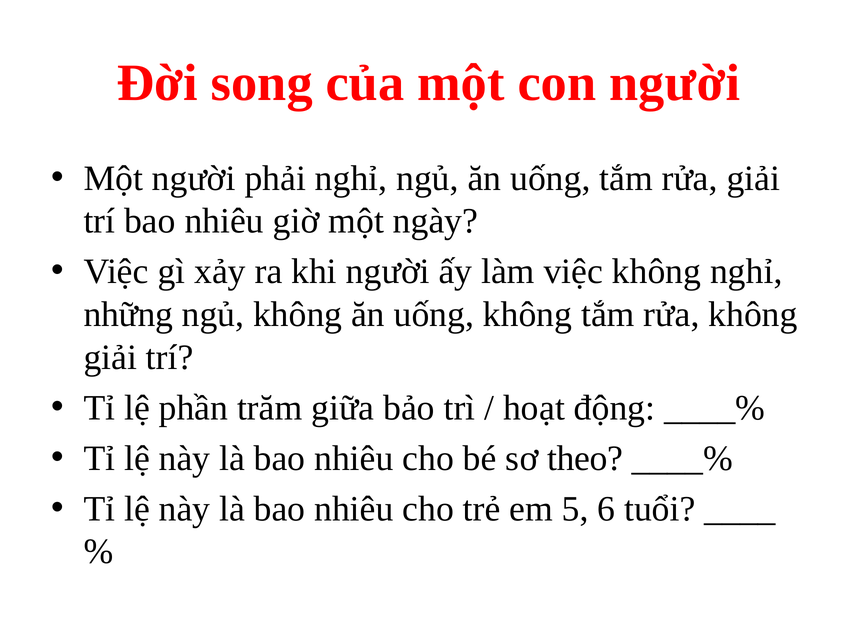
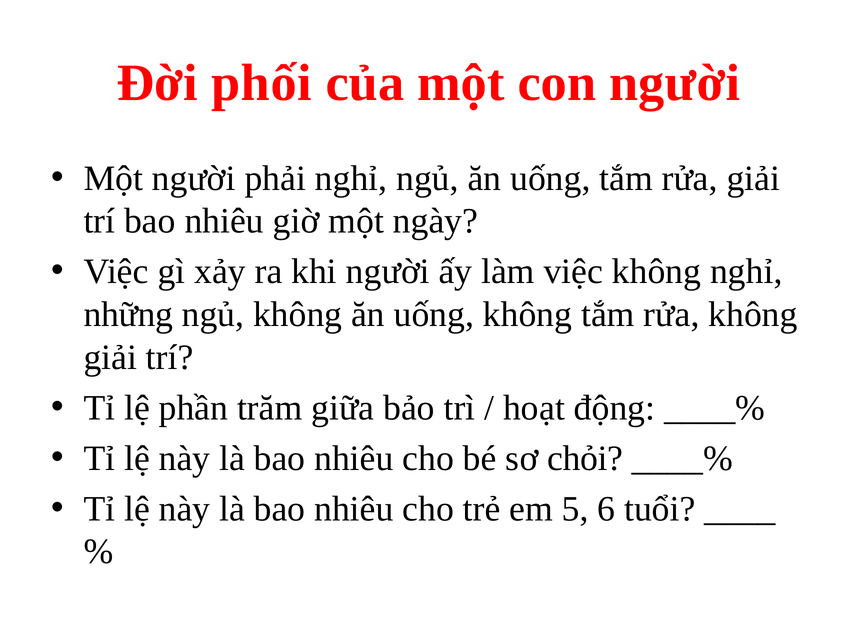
song: song -> phối (261, 83)
theo: theo -> chỏi (585, 458)
